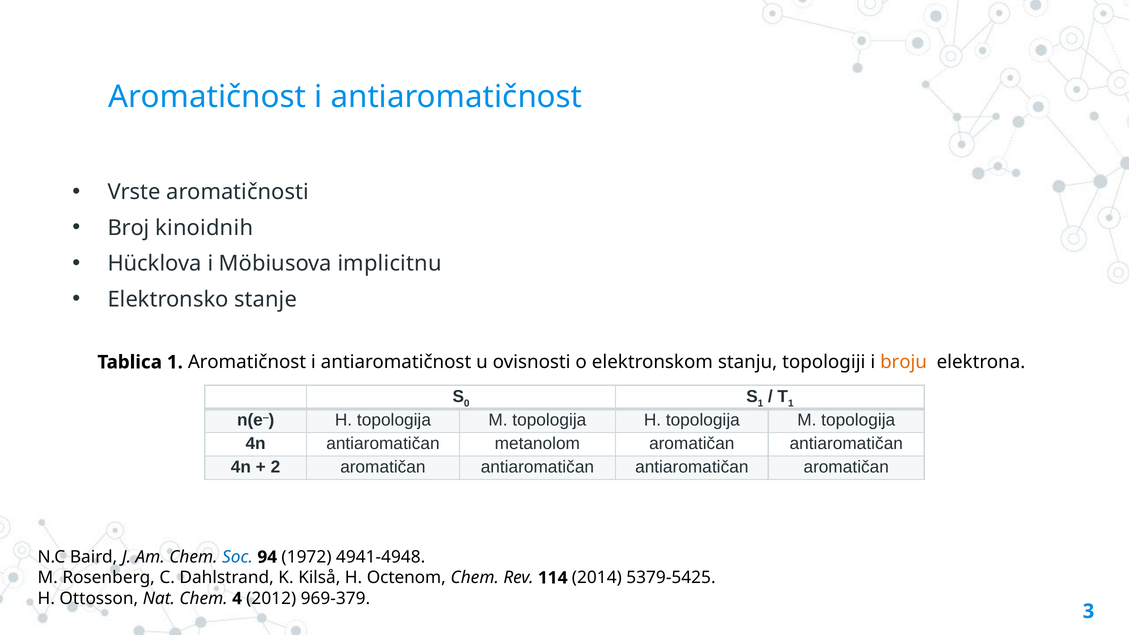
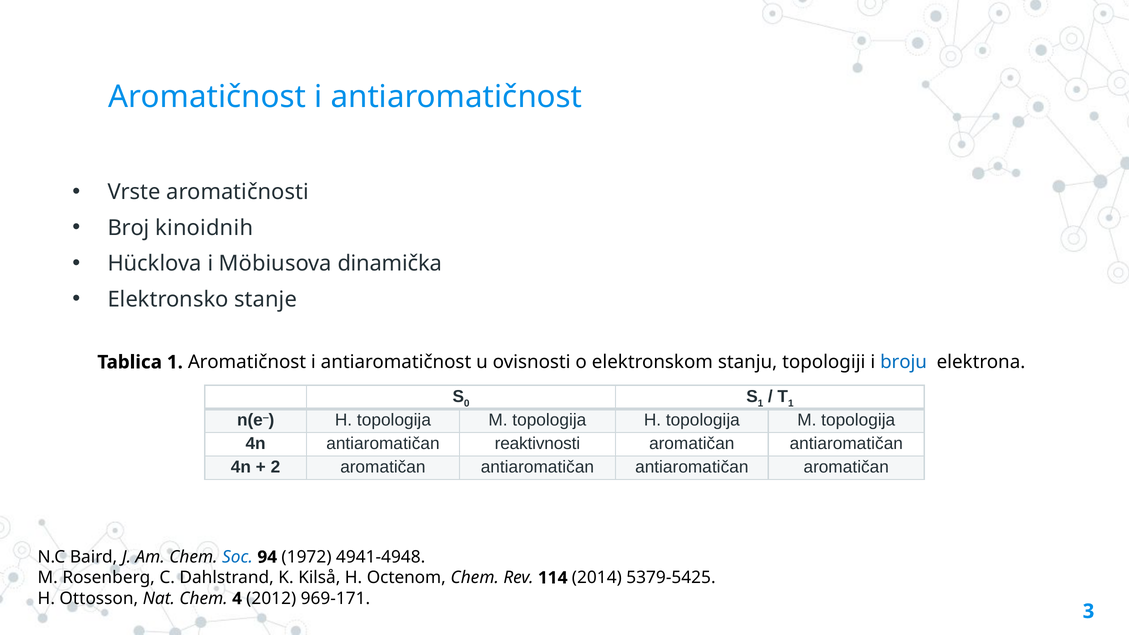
implicitnu: implicitnu -> dinamička (390, 264)
broju colour: orange -> blue (904, 362)
metanolom: metanolom -> reaktivnosti (537, 444)
969-379: 969-379 -> 969-171 (335, 599)
